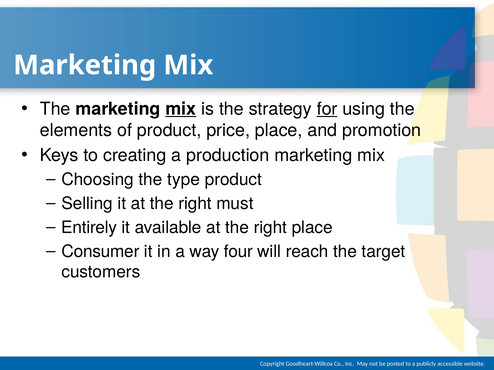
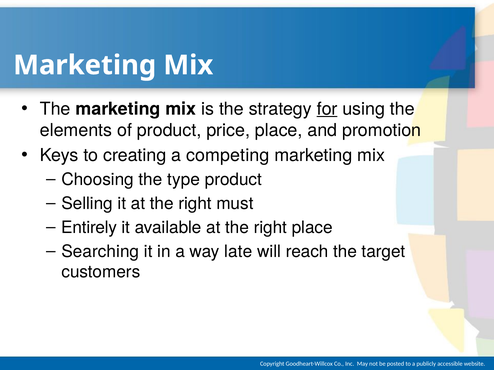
mix underline: present -> none (181, 109)
production: production -> competing (228, 155)
Consumer: Consumer -> Searching (100, 252)
four: four -> late (238, 252)
